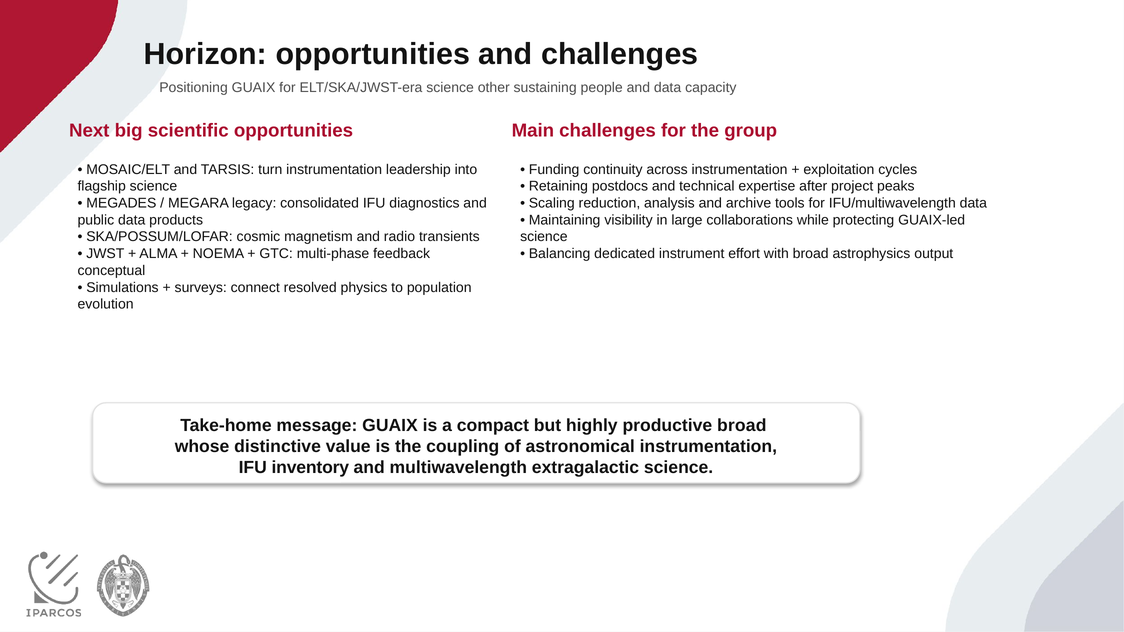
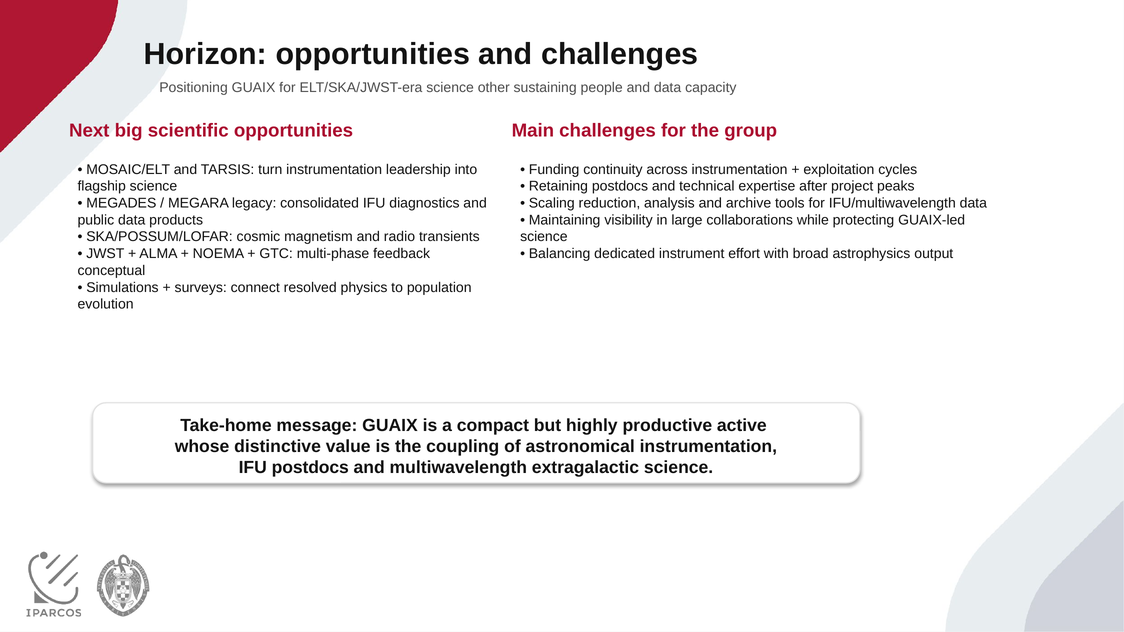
productive broad: broad -> active (742, 426)
IFU inventory: inventory -> postdocs (310, 468)
